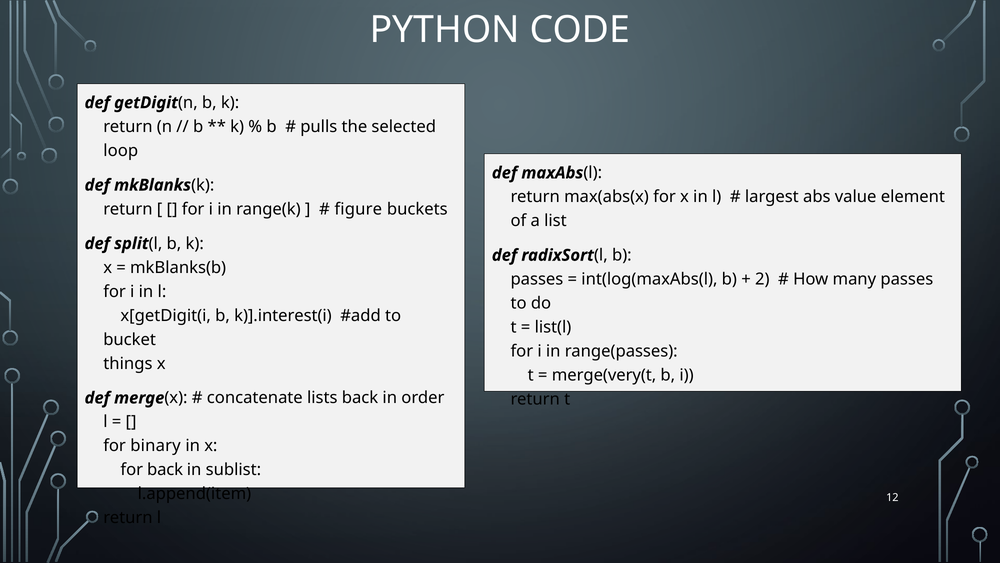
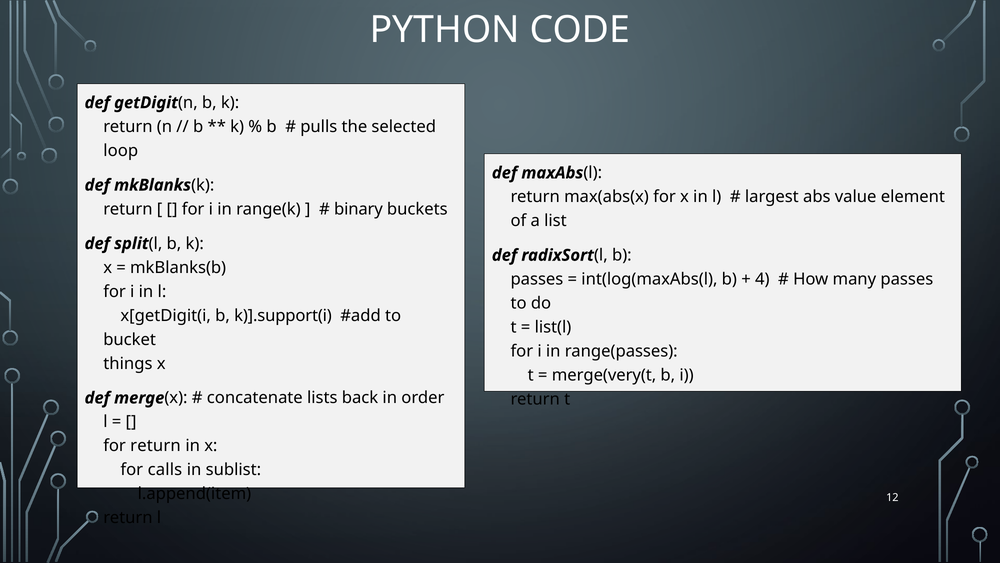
figure: figure -> binary (358, 209)
2: 2 -> 4 (762, 279)
k)].interest(i: k)].interest(i -> k)].support(i (283, 315)
for binary: binary -> return (156, 446)
for back: back -> calls (165, 470)
